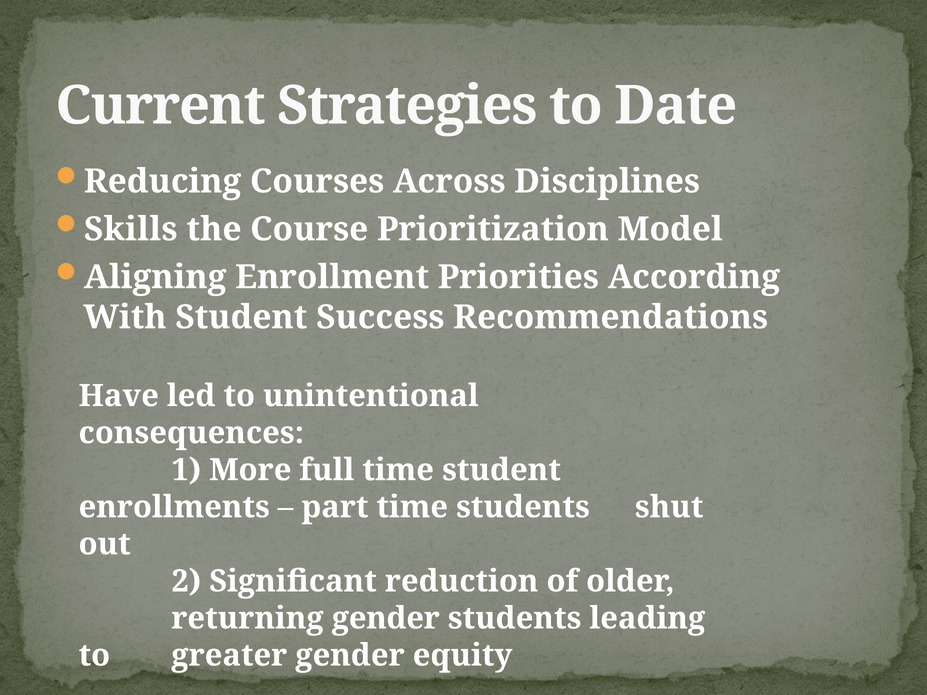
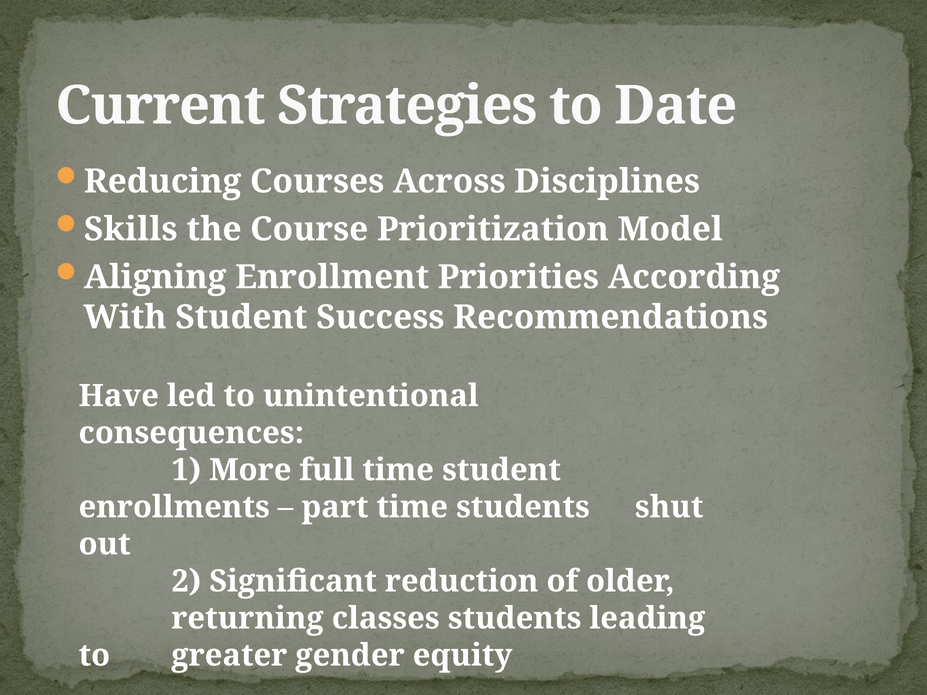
returning gender: gender -> classes (386, 619)
